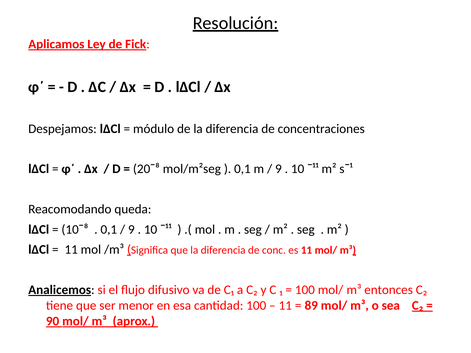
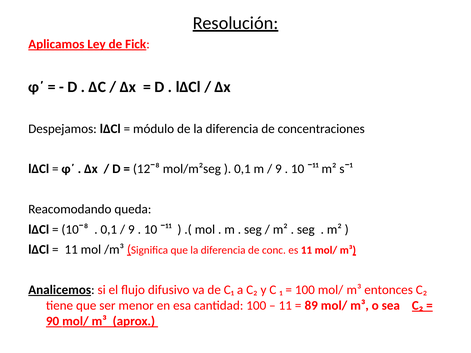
20: 20 -> 12 (142, 169)
